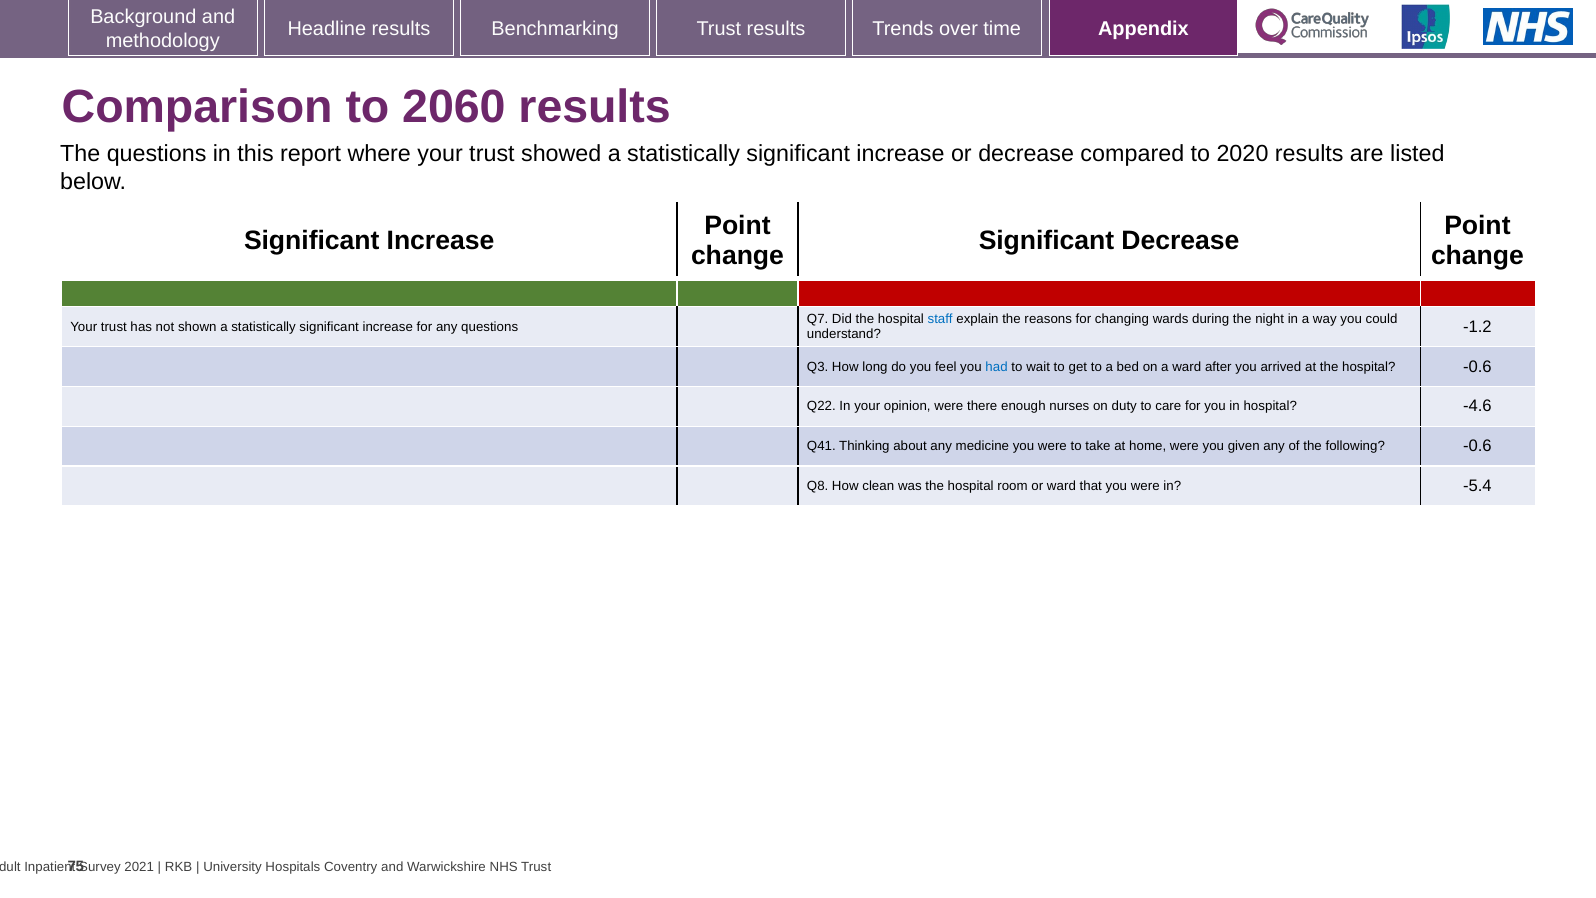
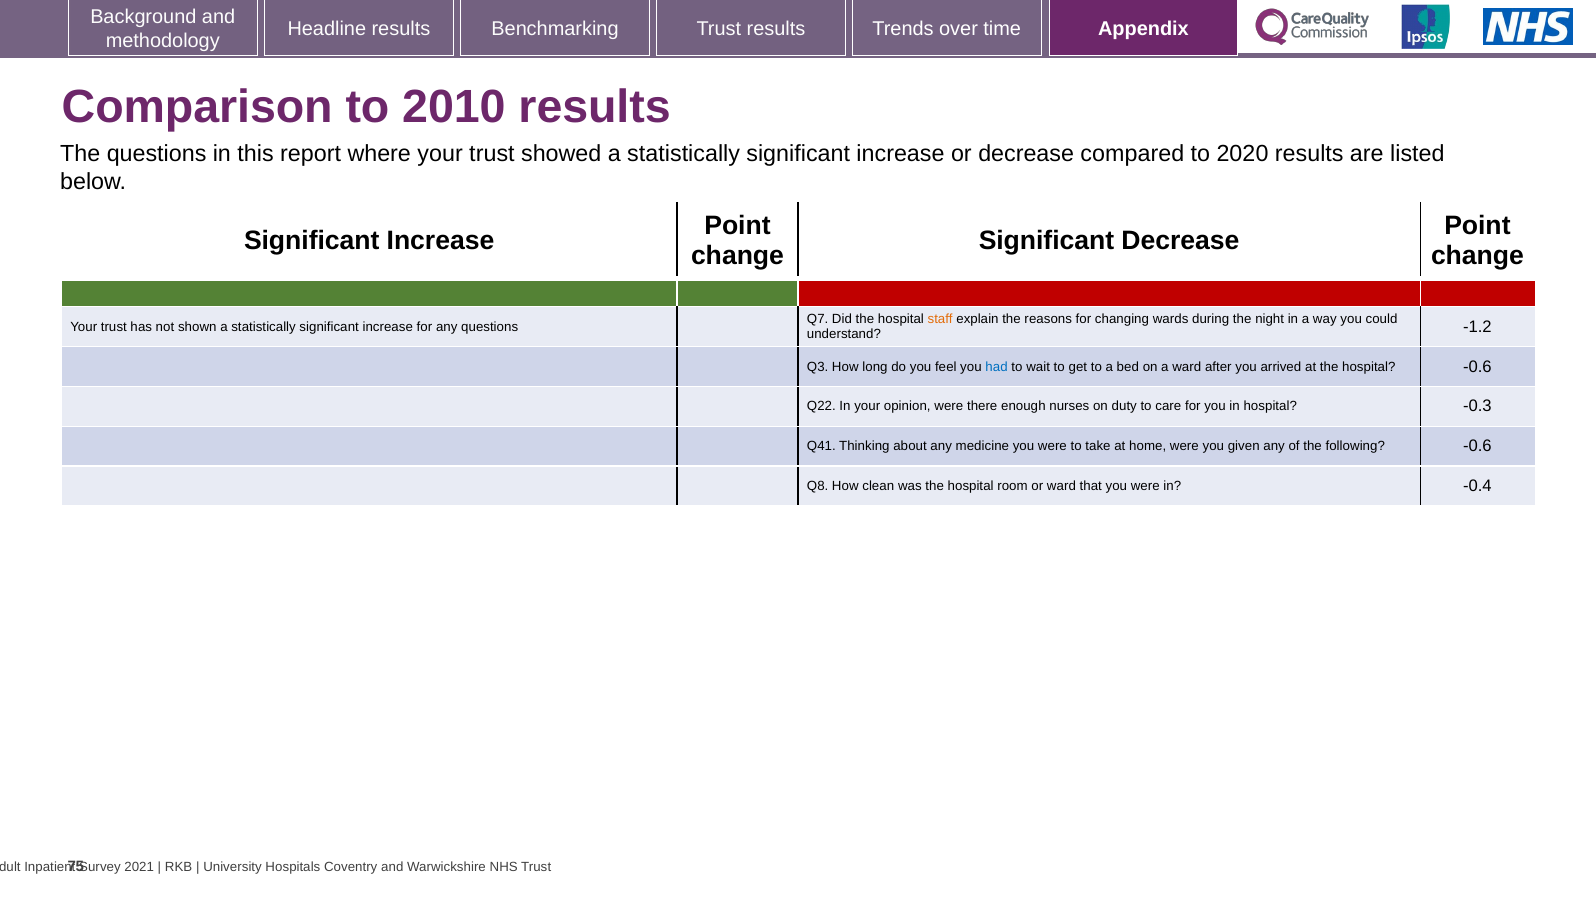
2060: 2060 -> 2010 (454, 107)
staff colour: blue -> orange (940, 319)
-4.6: -4.6 -> -0.3 (1477, 406)
-5.4: -5.4 -> -0.4 (1477, 486)
